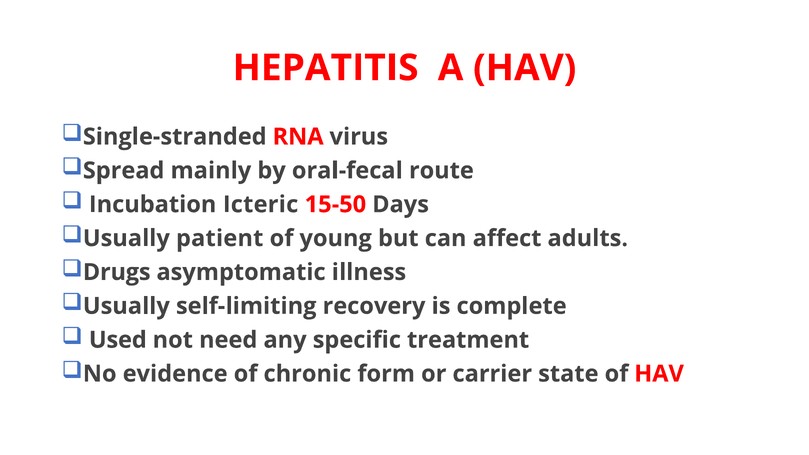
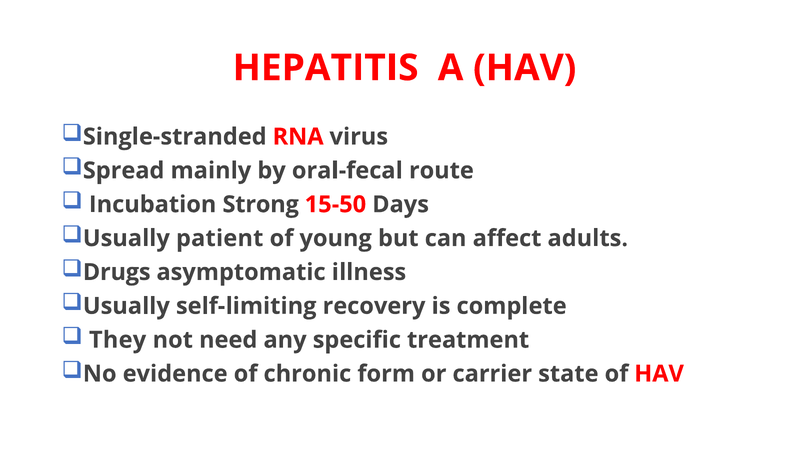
Icteric: Icteric -> Strong (261, 204)
Used: Used -> They (118, 340)
